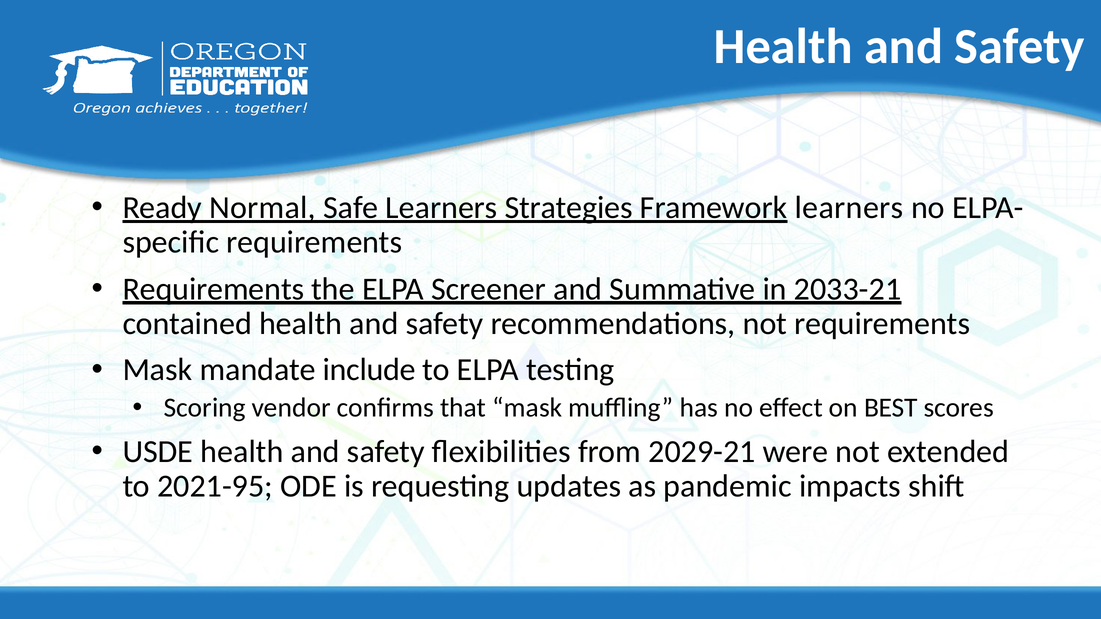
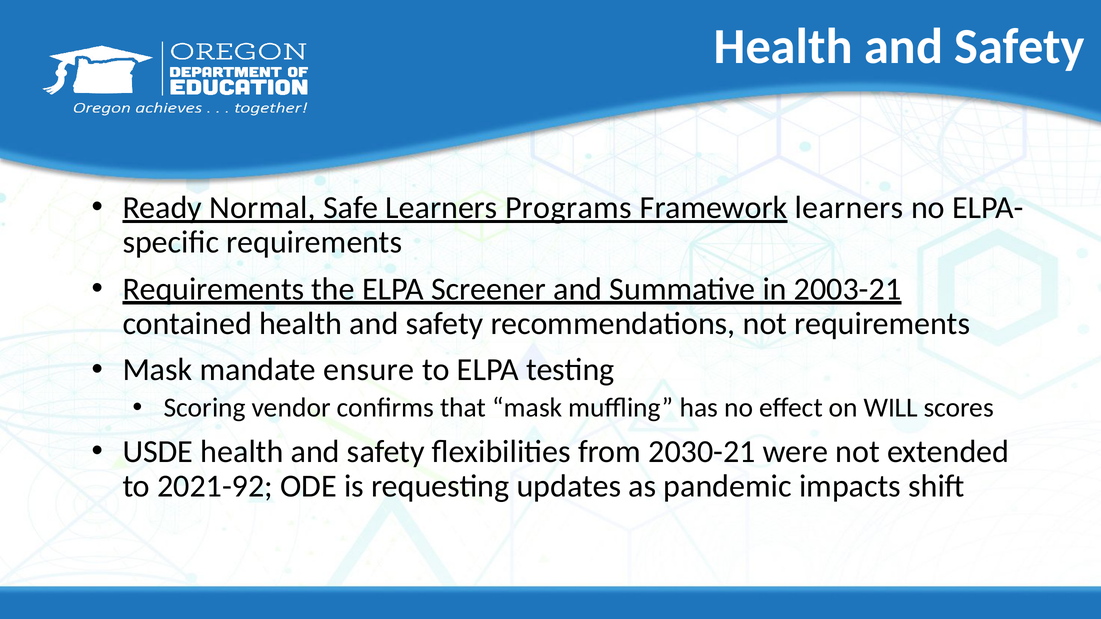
Strategies: Strategies -> Programs (568, 208)
2033-21: 2033-21 -> 2003-21 (848, 289)
include: include -> ensure (369, 370)
BEST: BEST -> WILL (891, 408)
2029-21: 2029-21 -> 2030-21 (702, 452)
2021-95: 2021-95 -> 2021-92 (215, 486)
